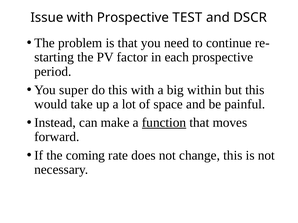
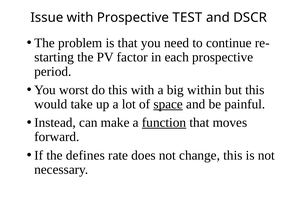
super: super -> worst (74, 90)
space underline: none -> present (168, 104)
coming: coming -> defines (85, 156)
